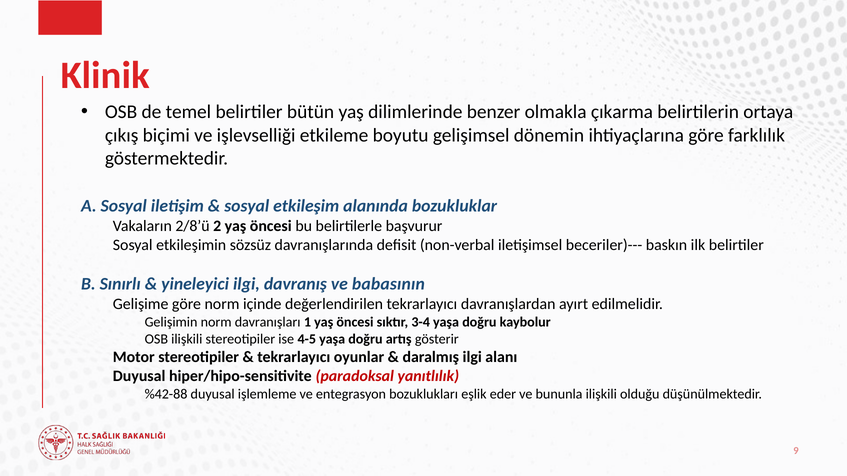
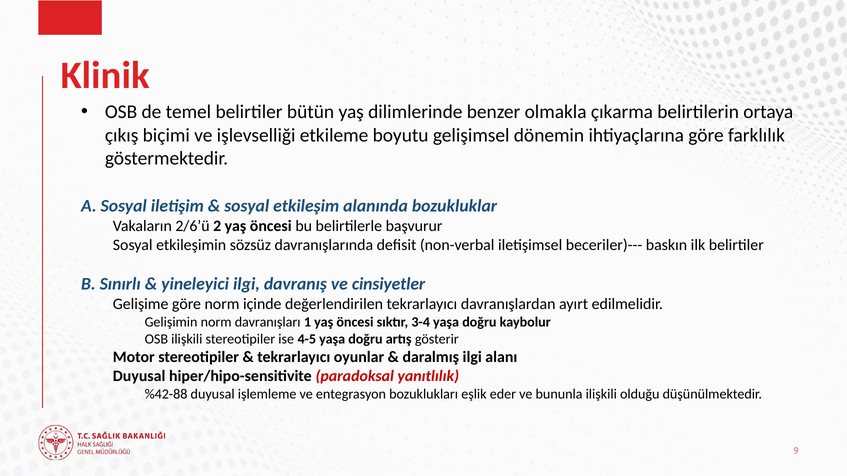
2/8’ü: 2/8’ü -> 2/6’ü (192, 226)
babasının: babasının -> cinsiyetler (389, 284)
